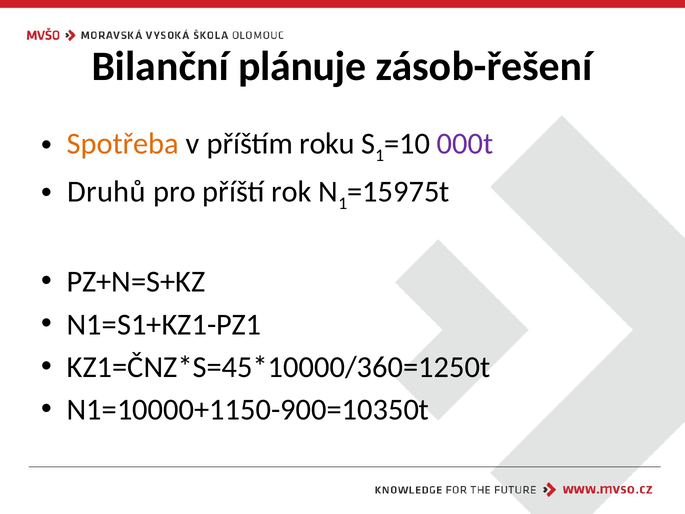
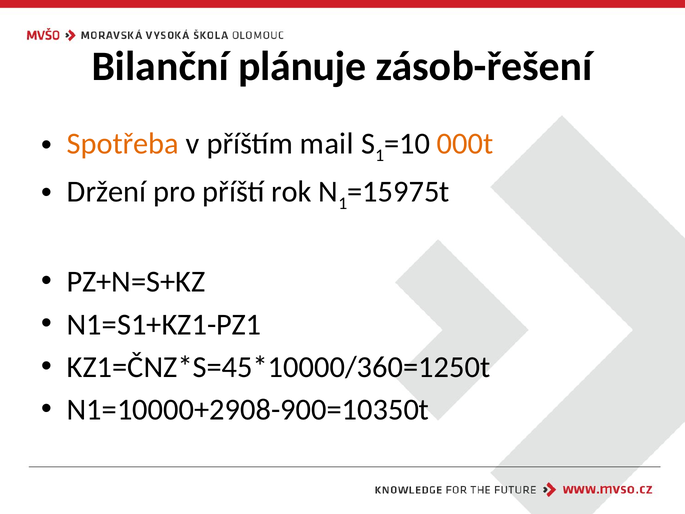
roku: roku -> mail (327, 144)
000t colour: purple -> orange (465, 144)
Druhů: Druhů -> Držení (107, 191)
N1=10000+1150-900=10350t: N1=10000+1150-900=10350t -> N1=10000+2908-900=10350t (248, 410)
